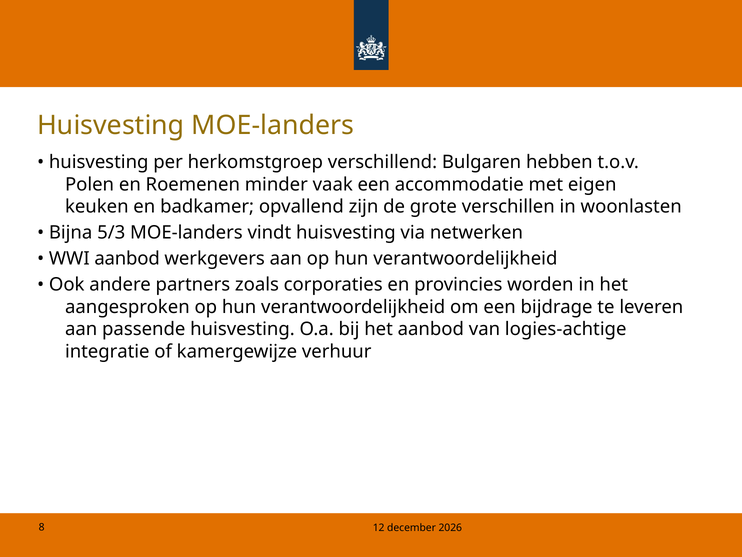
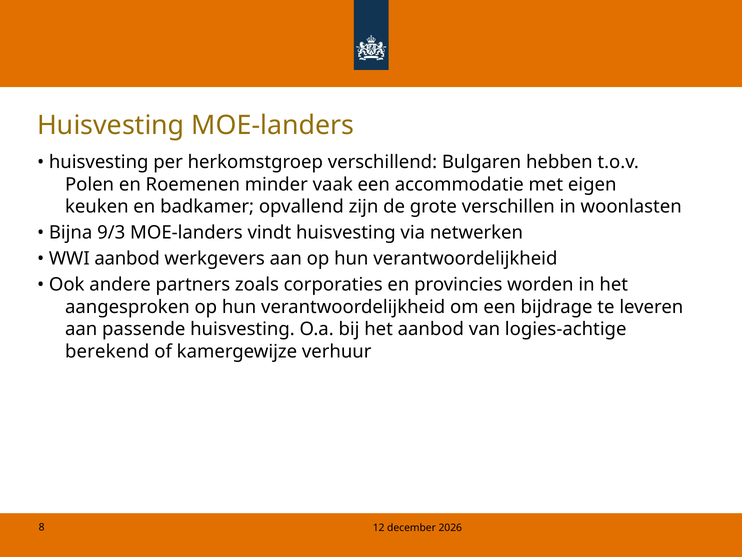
5/3: 5/3 -> 9/3 (111, 233)
integratie: integratie -> berekend (107, 351)
